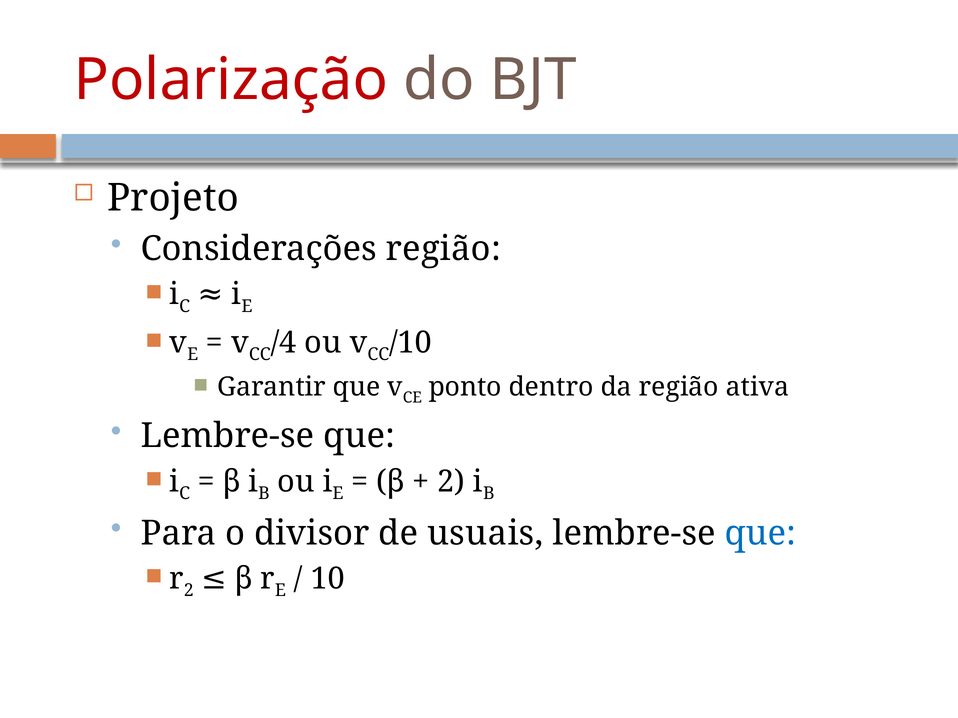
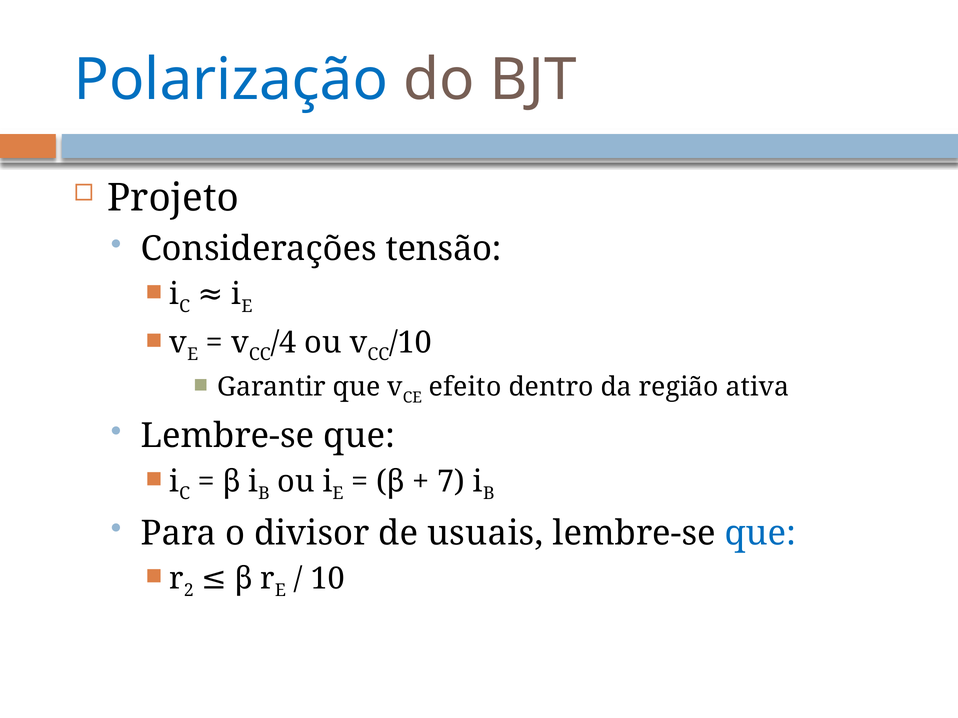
Polarização colour: red -> blue (231, 80)
Considerações região: região -> tensão (444, 249)
ponto: ponto -> efeito (465, 387)
2: 2 -> 7 (451, 482)
